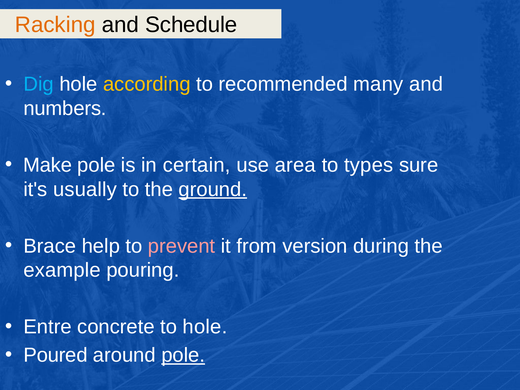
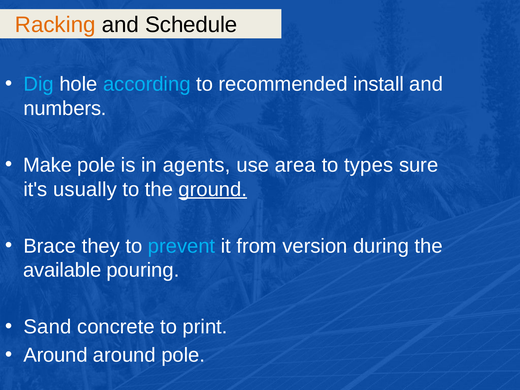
according colour: yellow -> light blue (147, 84)
many: many -> install (378, 84)
certain: certain -> agents (197, 165)
help: help -> they (101, 246)
prevent colour: pink -> light blue (182, 246)
example: example -> available (62, 270)
Entre: Entre -> Sand (47, 327)
to hole: hole -> print (205, 327)
Poured: Poured -> Around (56, 355)
pole underline: present -> none (183, 355)
